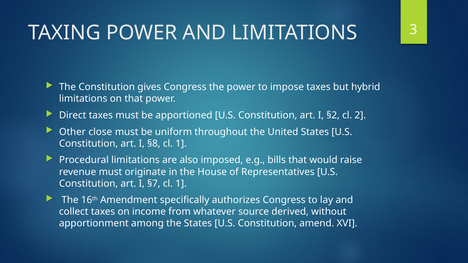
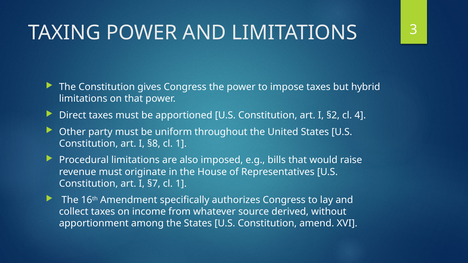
2: 2 -> 4 (360, 115)
close: close -> party (100, 132)
